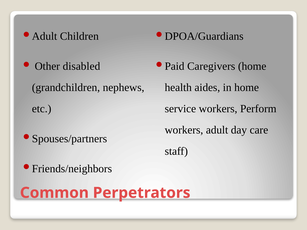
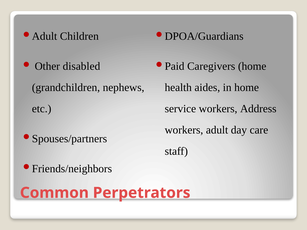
Perform: Perform -> Address (258, 109)
